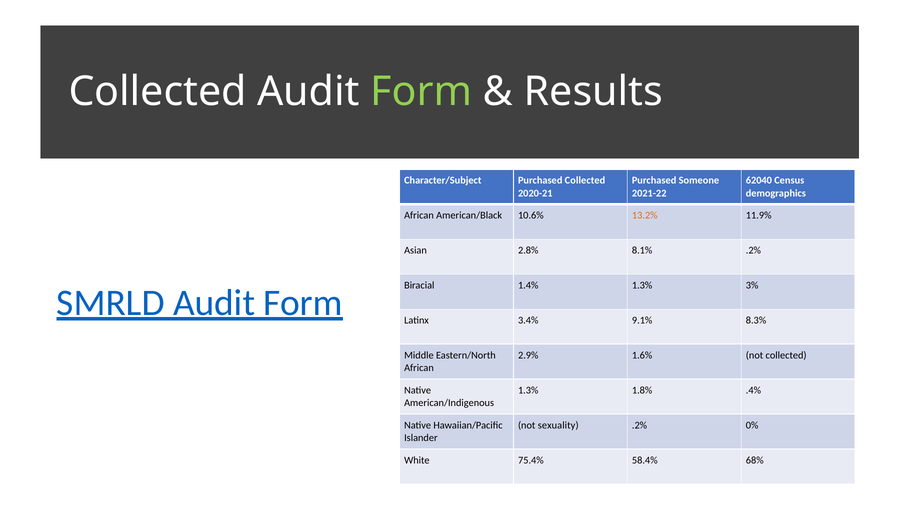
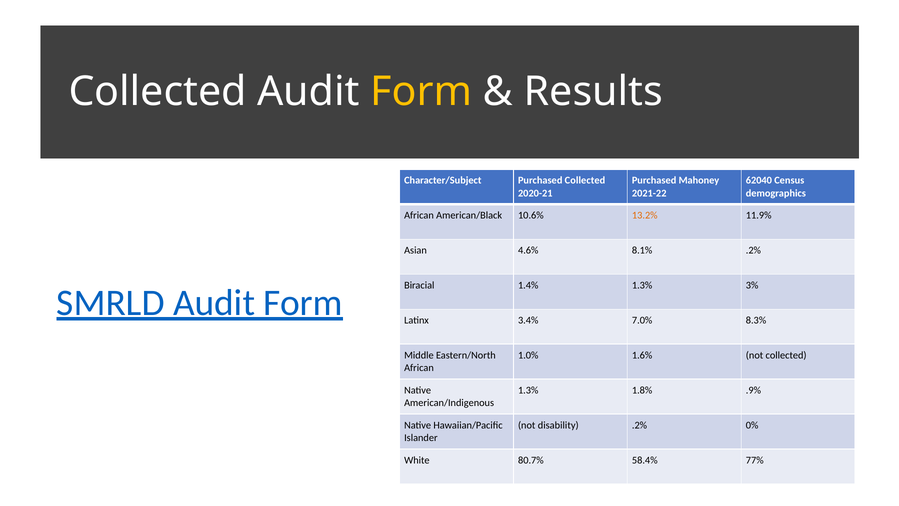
Form colour: light green -> yellow (421, 92)
Someone: Someone -> Mahoney (699, 180)
2.8%: 2.8% -> 4.6% (528, 250)
9.1%: 9.1% -> 7.0% (642, 320)
2.9%: 2.9% -> 1.0% (528, 355)
.4%: .4% -> .9% (753, 390)
sexuality: sexuality -> disability (558, 425)
75.4%: 75.4% -> 80.7% (531, 460)
68%: 68% -> 77% (755, 460)
